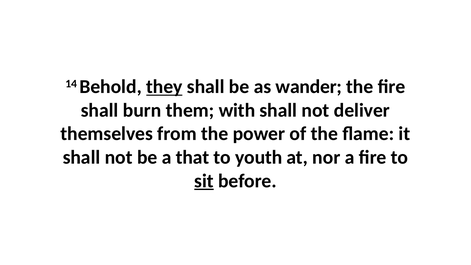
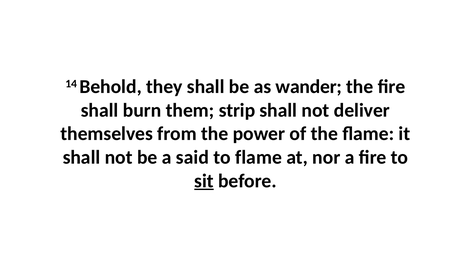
they underline: present -> none (164, 87)
with: with -> strip (237, 110)
that: that -> said (192, 157)
to youth: youth -> flame (259, 157)
